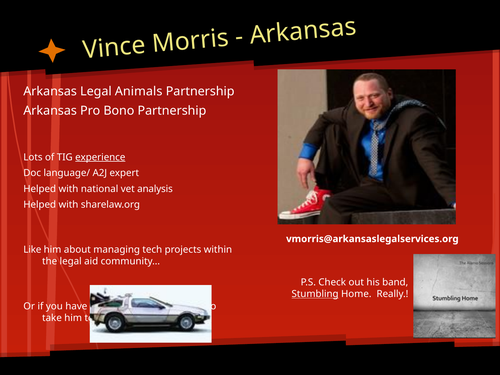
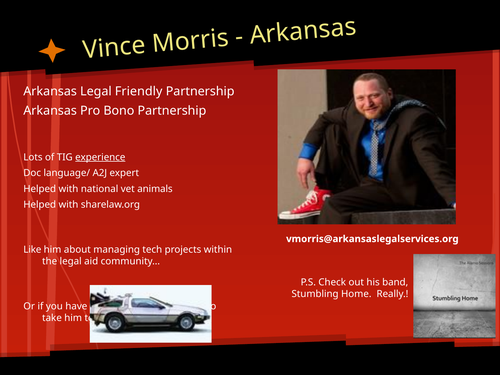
Animals: Animals -> Friendly (139, 92)
analysis: analysis -> animals (155, 189)
Stumbling underline: present -> none (315, 294)
